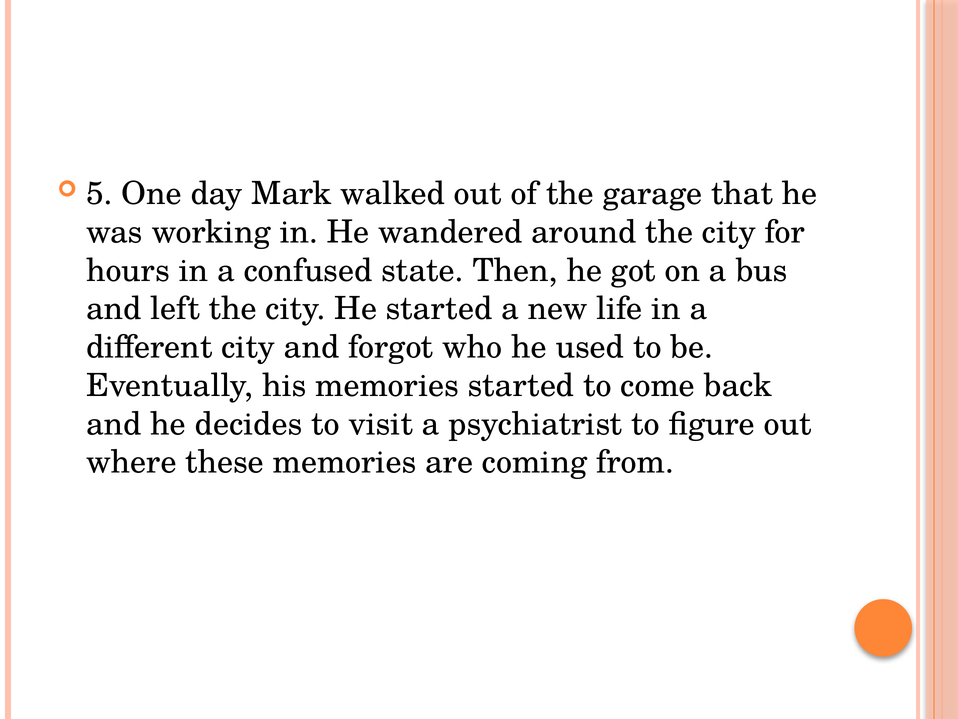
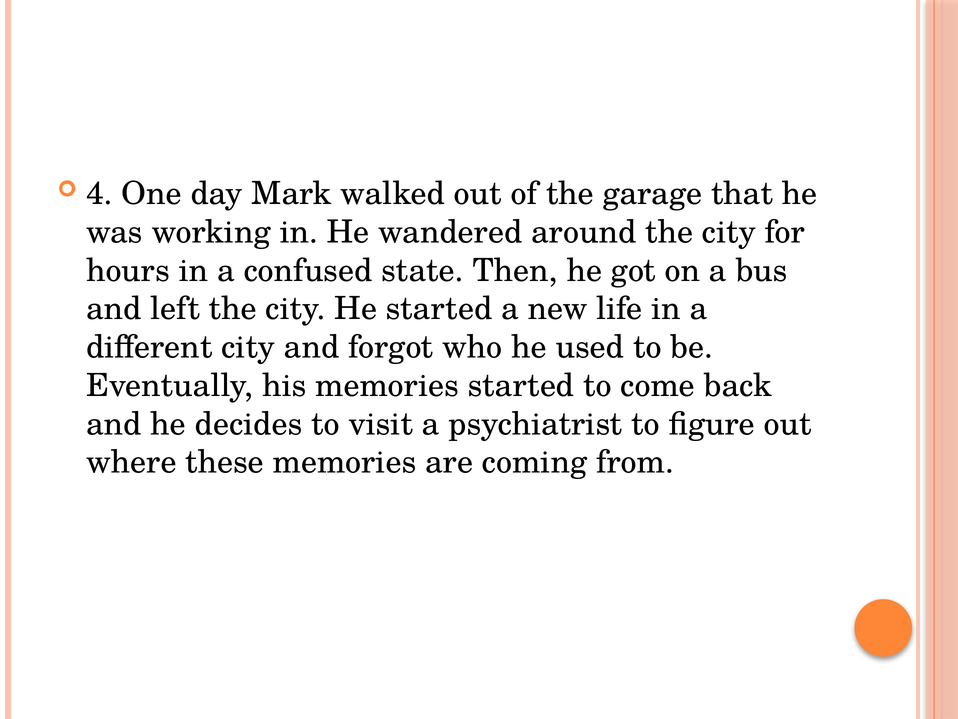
5: 5 -> 4 (99, 194)
